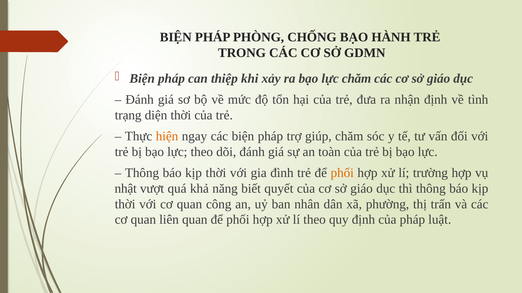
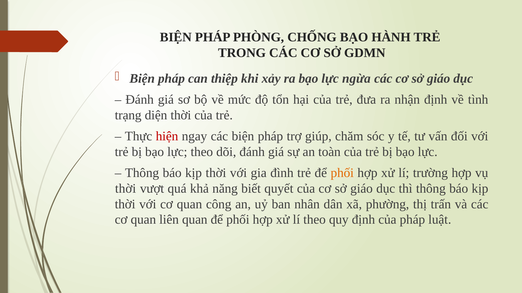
lực chăm: chăm -> ngừa (356, 79)
hiện colour: orange -> red (167, 136)
nhật: nhật -> thời (126, 189)
